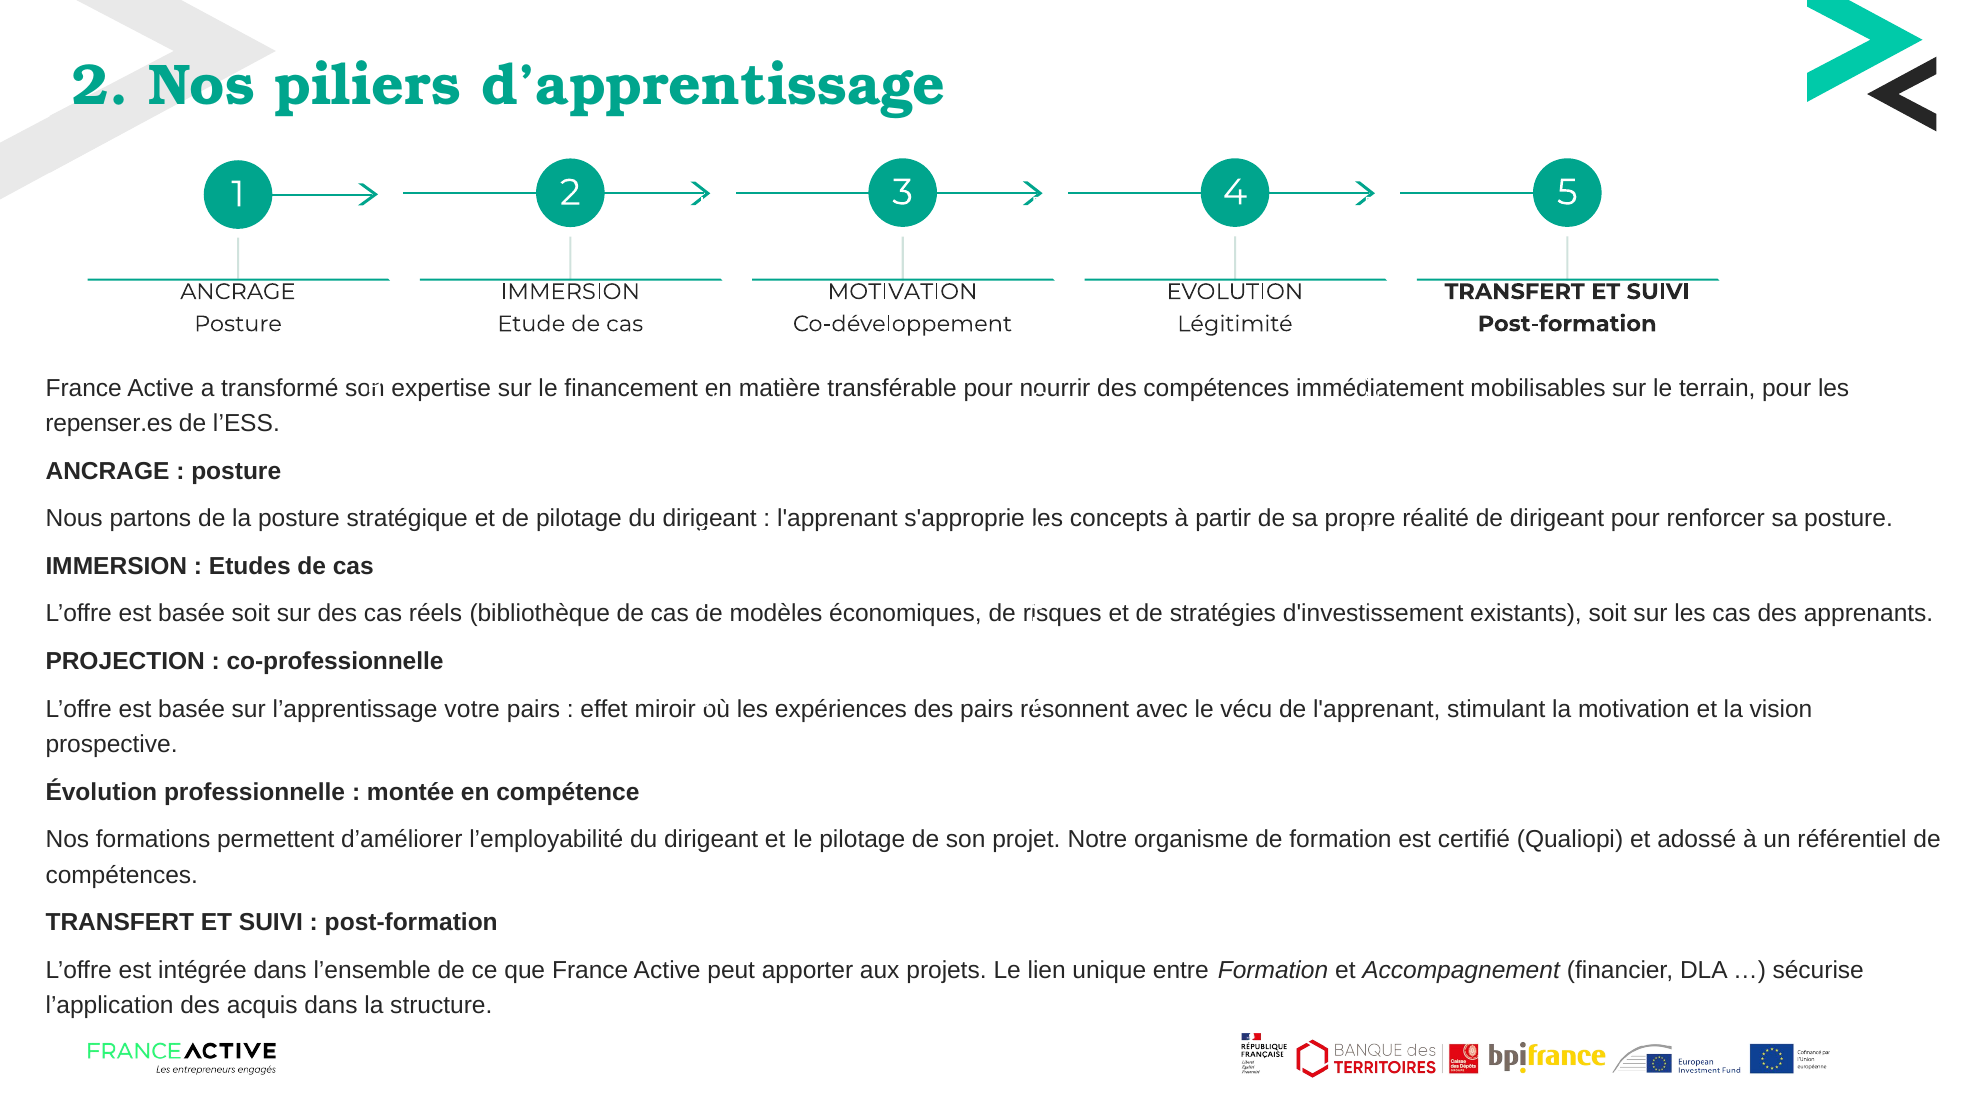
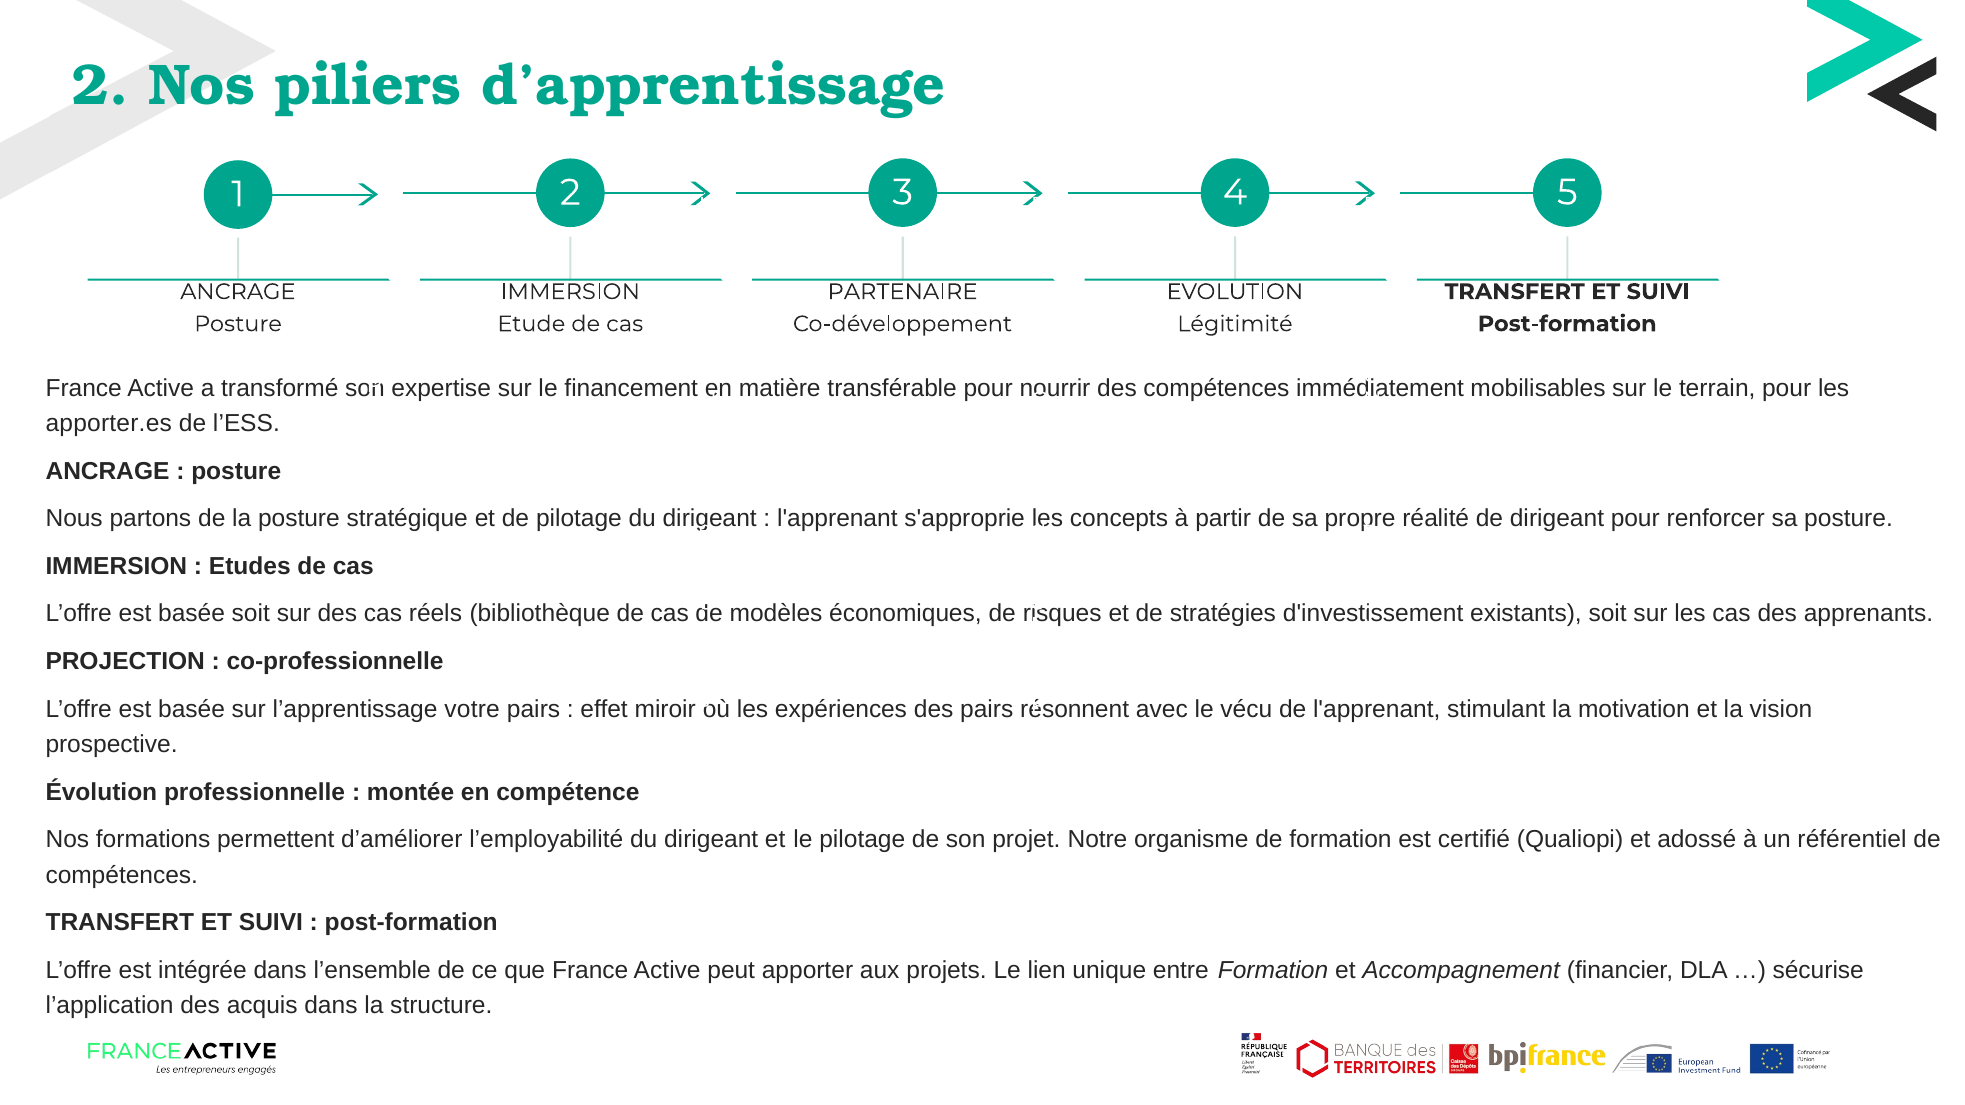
MOTIVATION: MOTIVATION -> PARTENAIRE (903, 292)
repenser.es: repenser.es -> apporter.es (109, 423)
